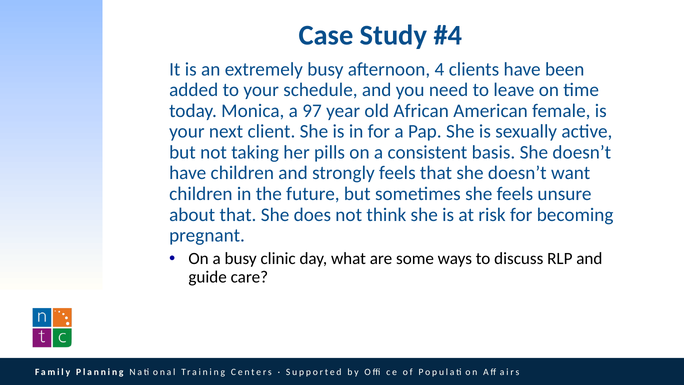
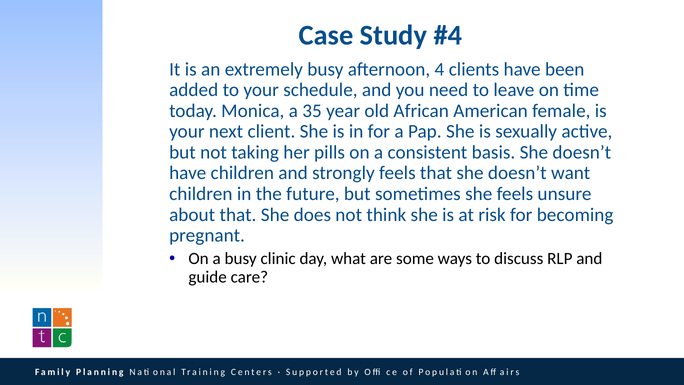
97: 97 -> 35 (312, 111)
